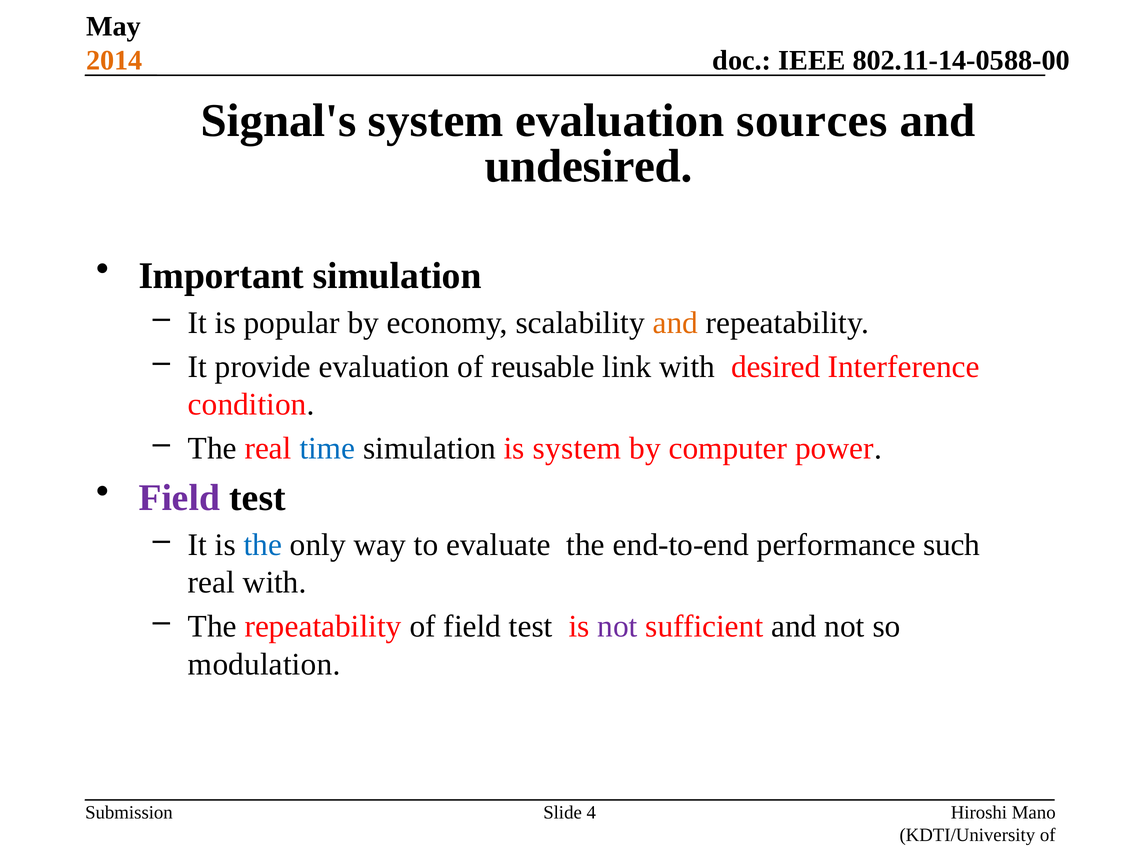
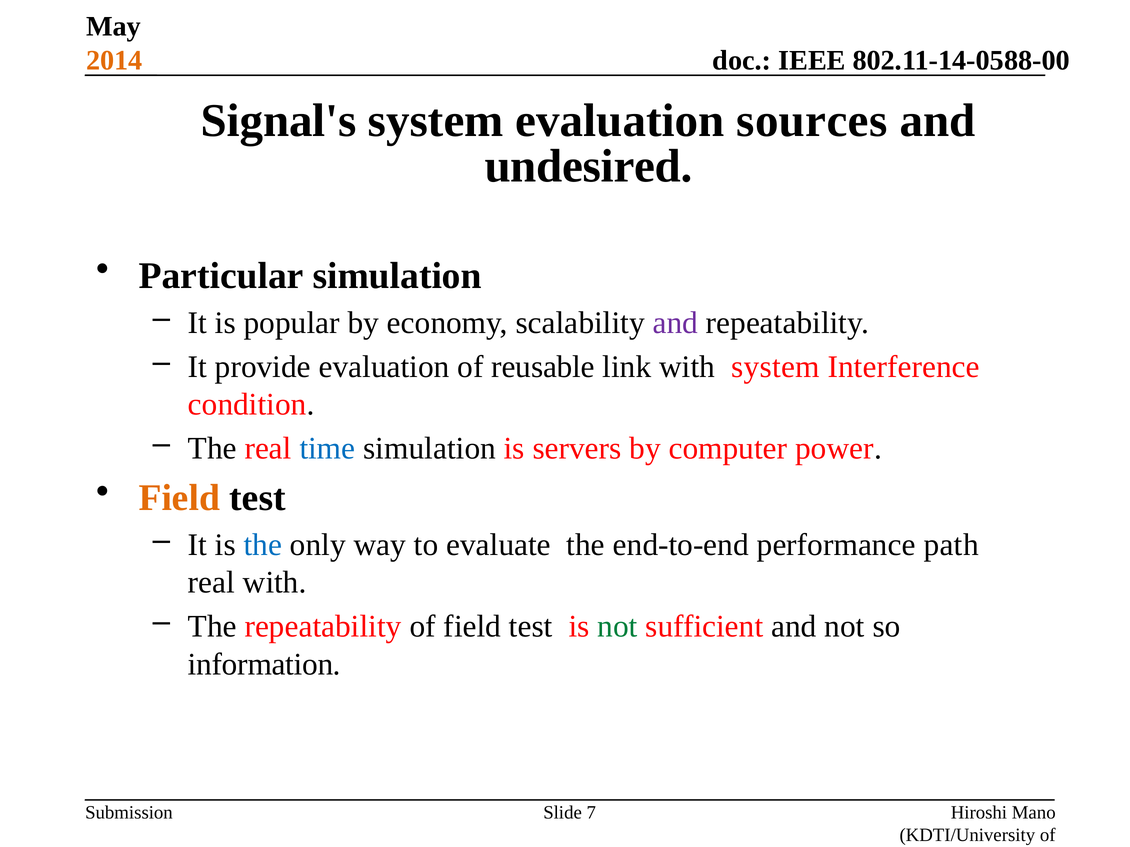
Important: Important -> Particular (221, 276)
and colour: orange -> purple (675, 323)
with desired: desired -> system (775, 367)
is system: system -> servers (577, 449)
Field colour: purple -> orange (179, 498)
such: such -> path (951, 545)
not colour: purple -> green (617, 627)
modulation: modulation -> information (264, 665)
4: 4 -> 7 (591, 813)
